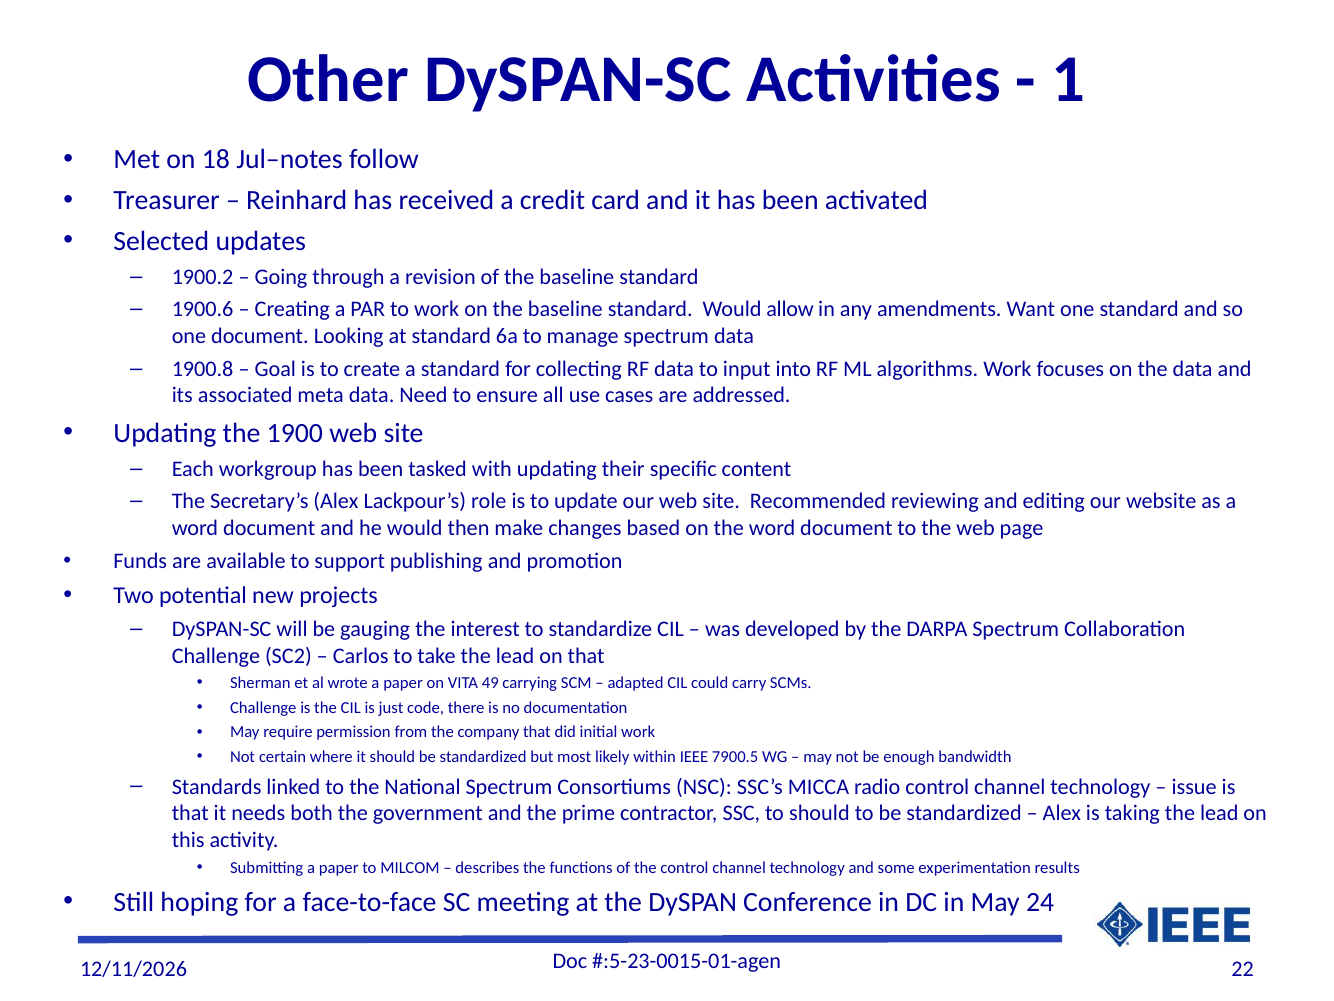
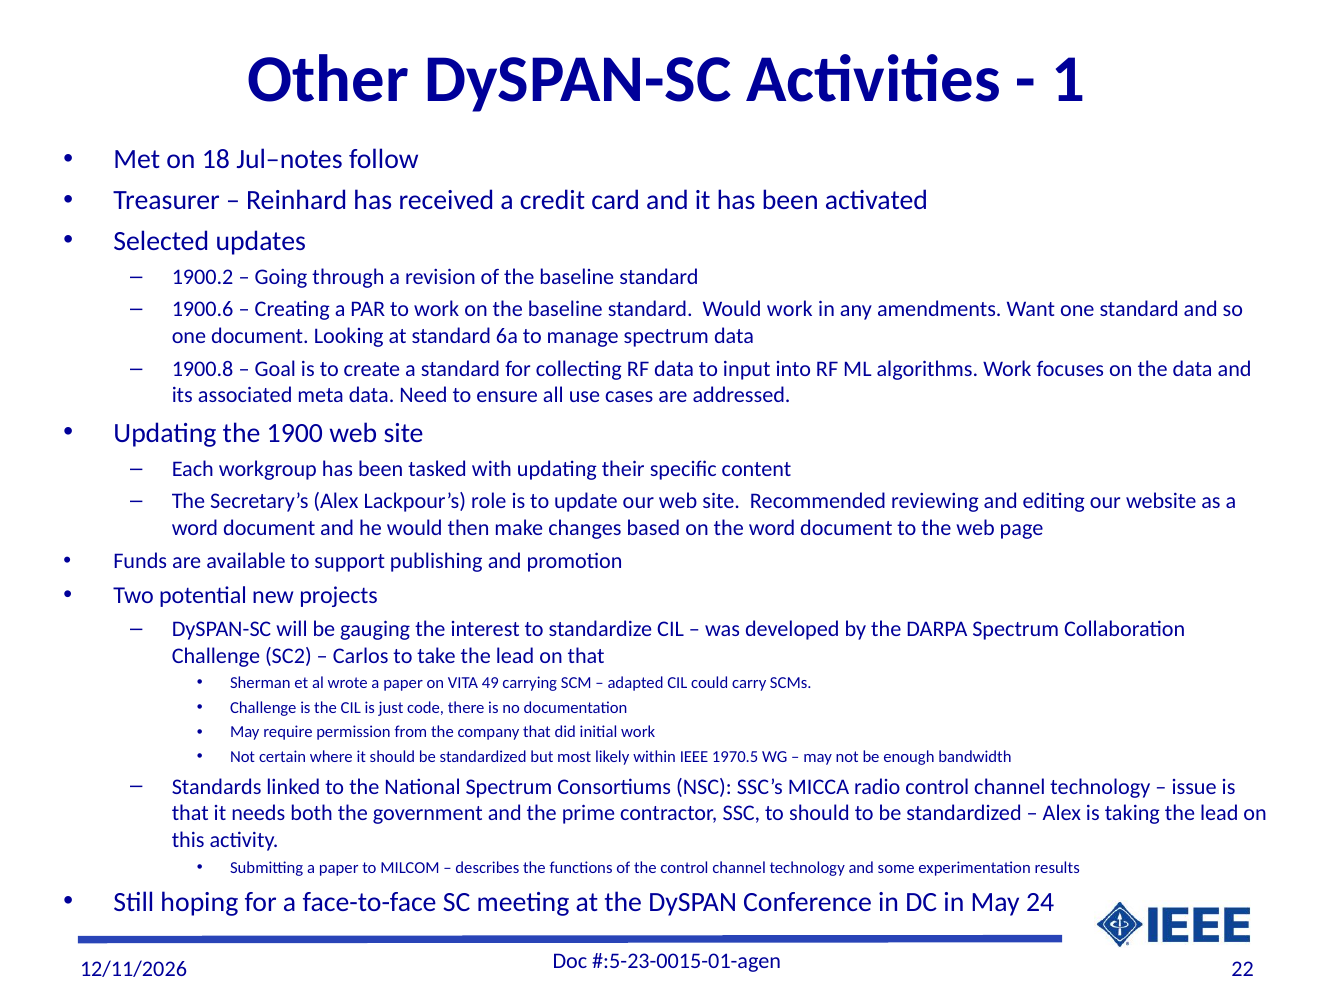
Would allow: allow -> work (790, 309)
7900.5: 7900.5 -> 1970.5 (735, 757)
